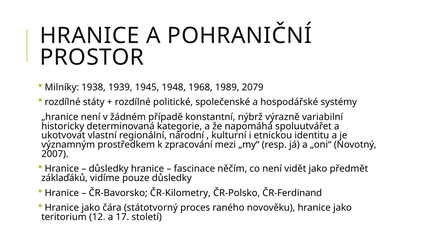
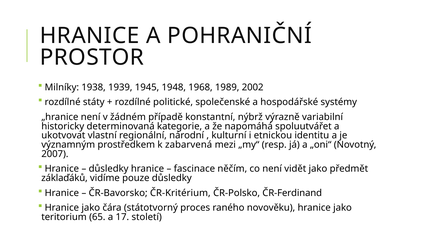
2079: 2079 -> 2002 (253, 87)
zpracování: zpracování -> zabarvená (189, 145)
ČR-Kilometry: ČR-Kilometry -> ČR-Kritérium (180, 193)
12: 12 -> 65 (97, 217)
